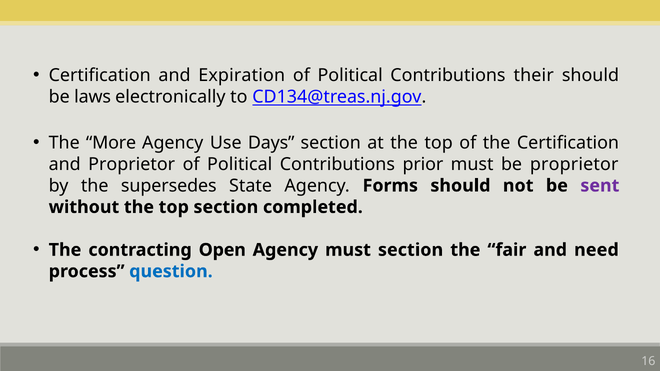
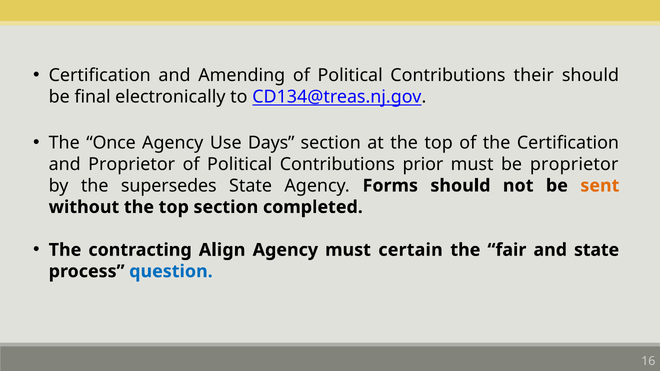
Expiration: Expiration -> Amending (242, 76)
laws: laws -> final (93, 97)
More: More -> Once (111, 143)
sent colour: purple -> orange (600, 186)
Open: Open -> Align (222, 250)
must section: section -> certain (411, 250)
and need: need -> state (597, 250)
